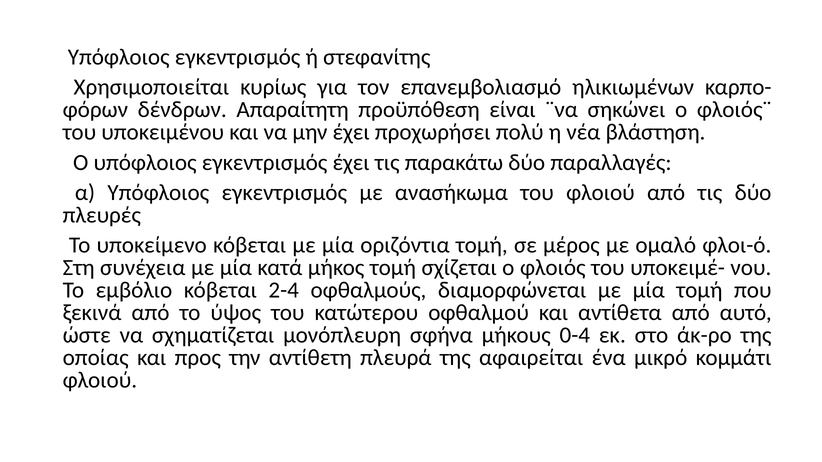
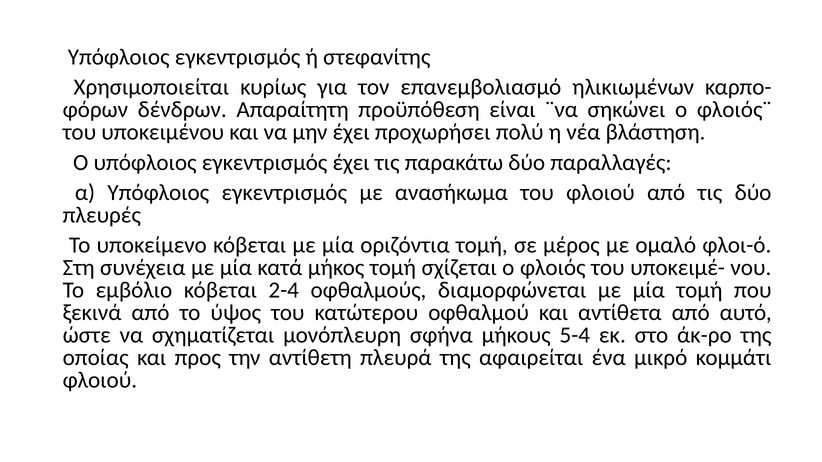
0-4: 0-4 -> 5-4 (575, 336)
